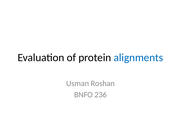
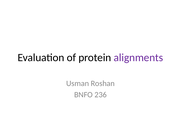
alignments colour: blue -> purple (138, 57)
